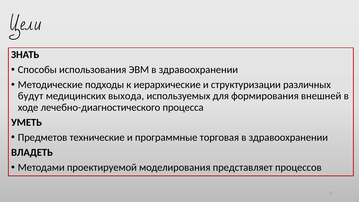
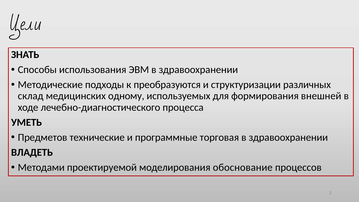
иерархические: иерархические -> преобразуются (167, 85)
будут: будут -> склад (31, 96)
выхода: выхода -> одному (126, 96)
представляет: представляет -> обоснование (243, 167)
